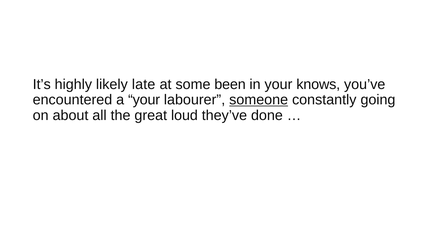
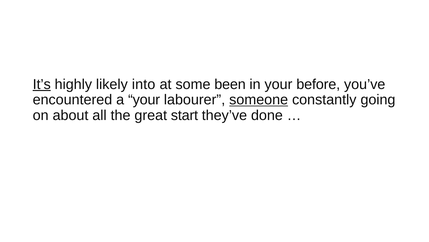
It’s underline: none -> present (42, 84)
late: late -> into (144, 84)
knows: knows -> before (318, 84)
loud: loud -> start (184, 115)
